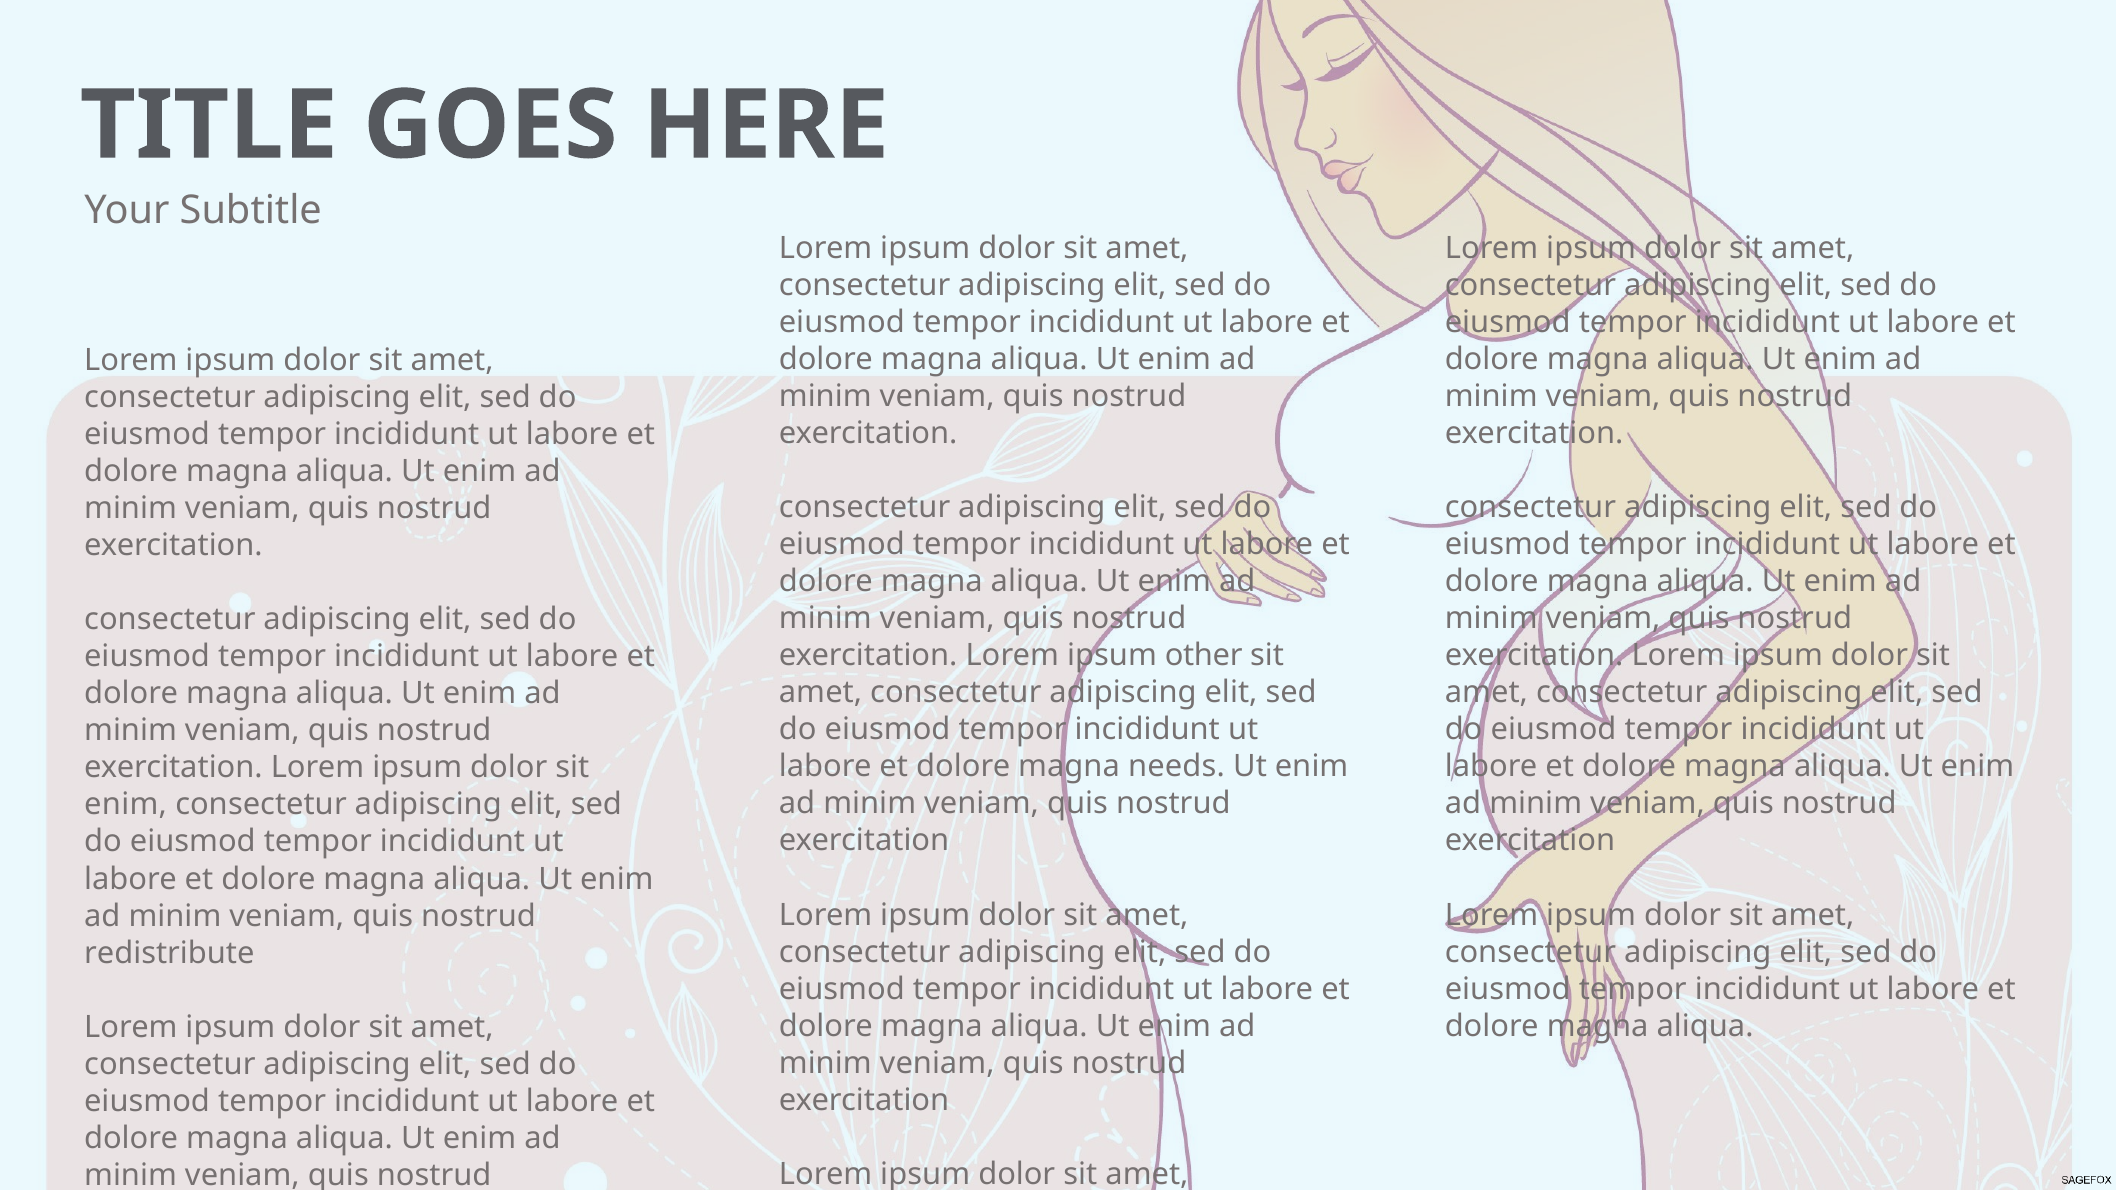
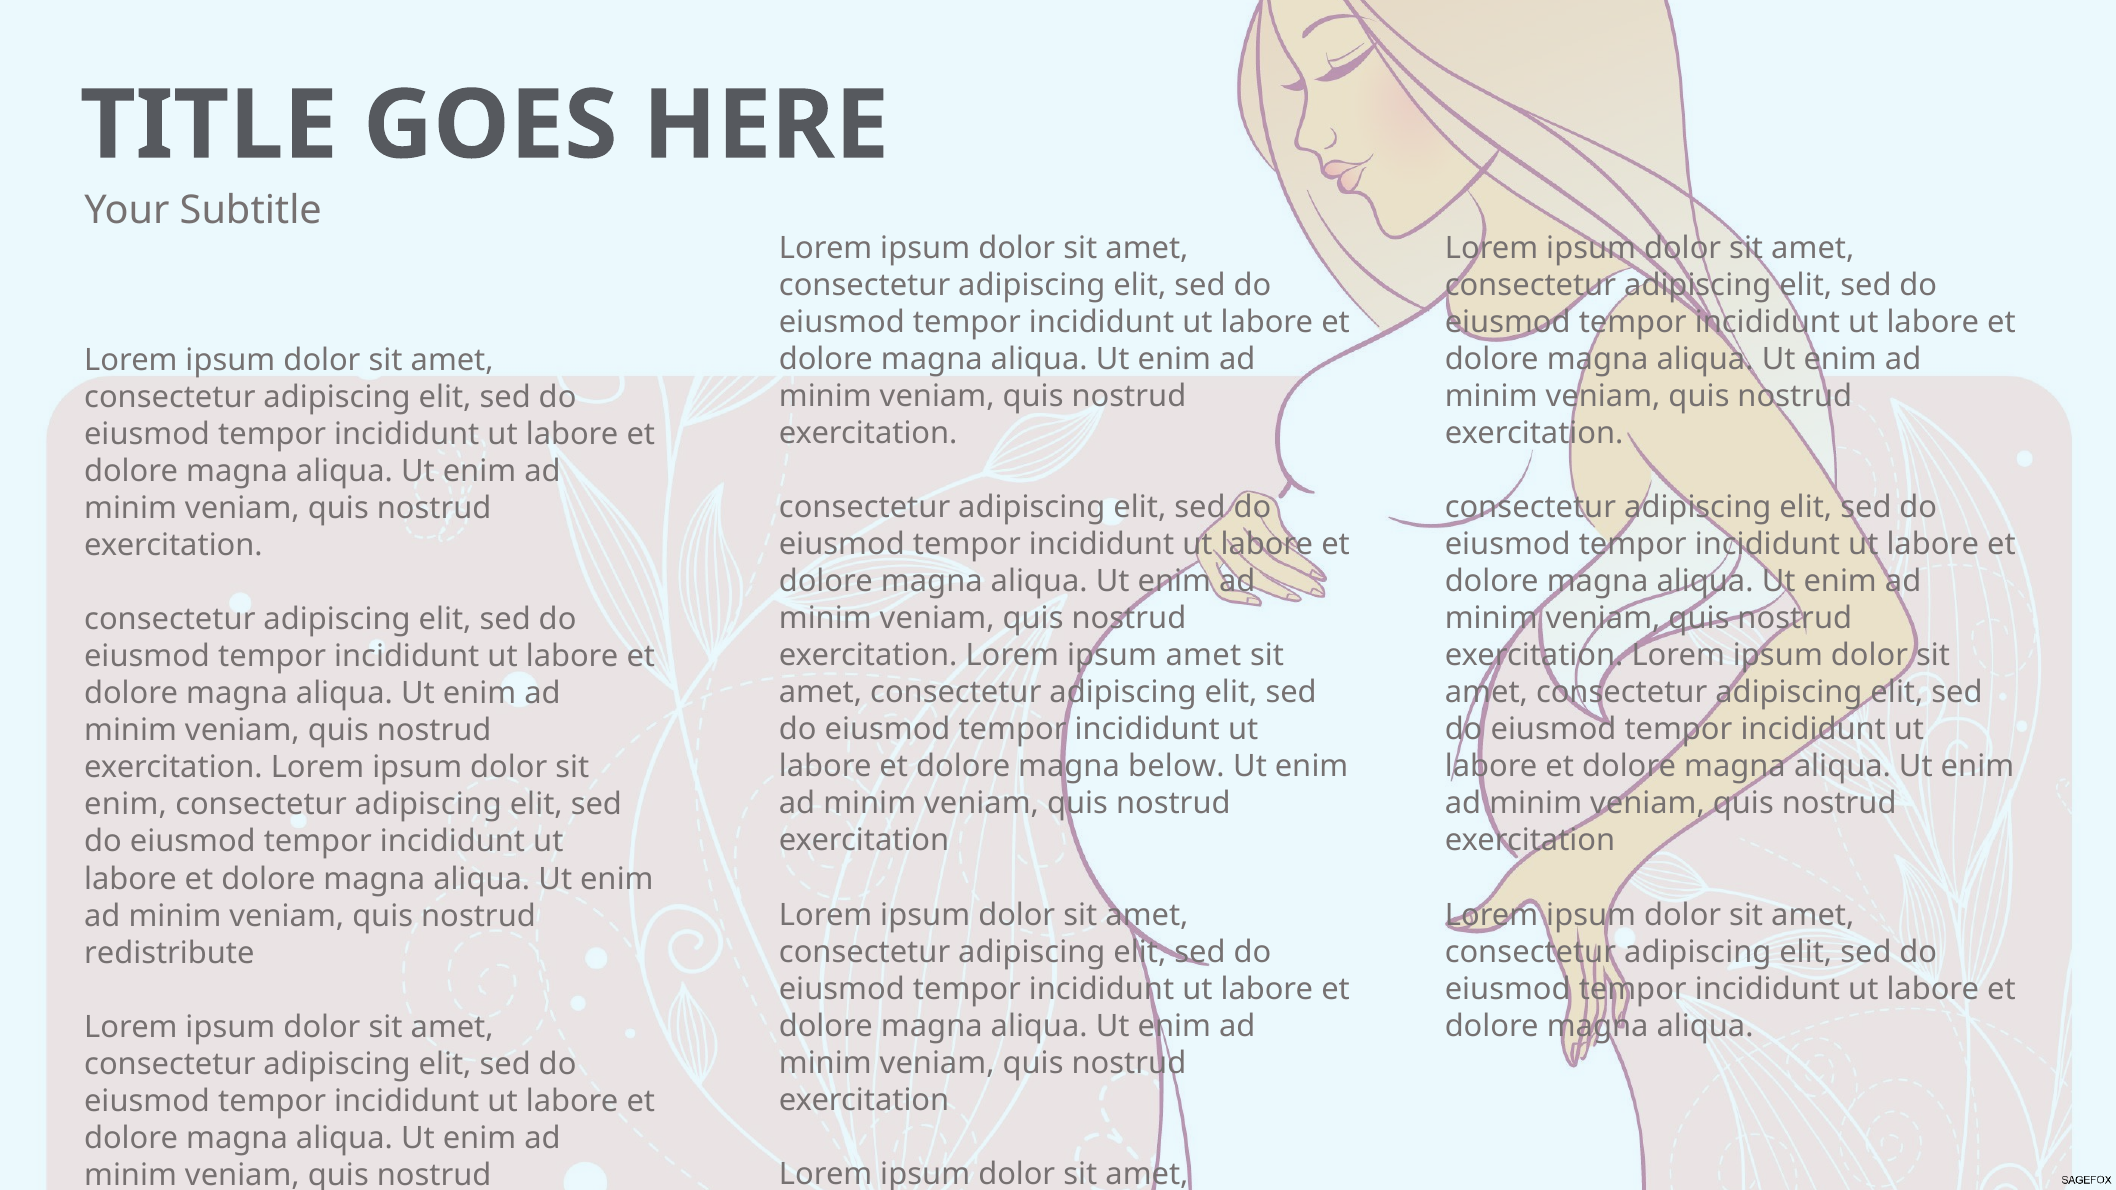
ipsum other: other -> amet (1203, 656)
needs: needs -> below (1176, 767)
